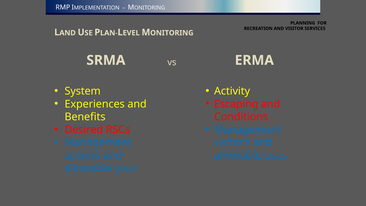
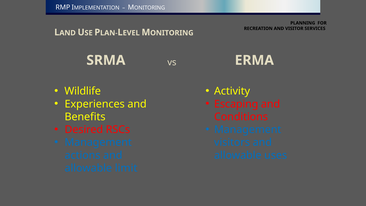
System: System -> Wildlife (83, 91)
your: your -> limit (126, 168)
